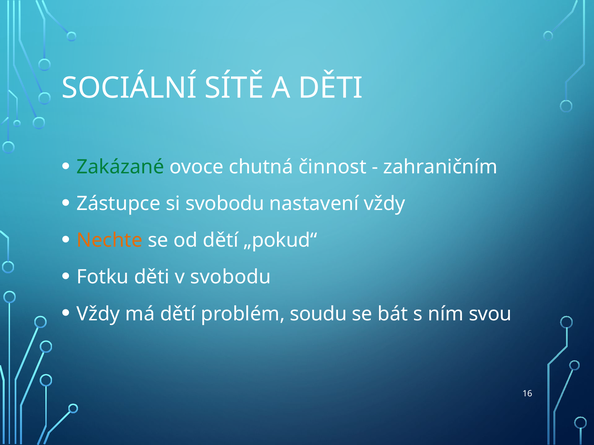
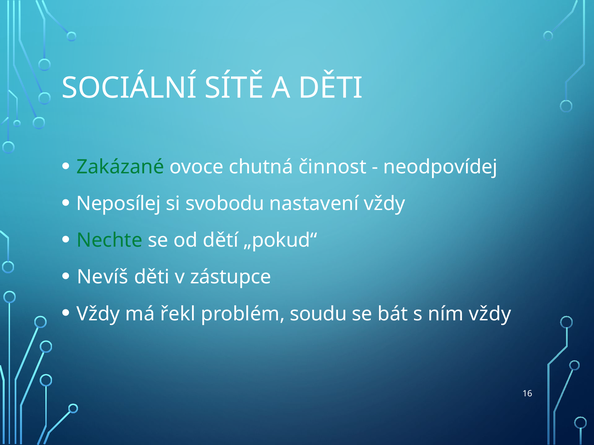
zahraničním: zahraničním -> neodpovídej (440, 167)
Zástupce: Zástupce -> Neposílej (119, 204)
Nechte colour: orange -> green (110, 241)
Fotku: Fotku -> Nevíš (103, 277)
v svobodu: svobodu -> zástupce (231, 277)
má dětí: dětí -> řekl (178, 314)
ním svou: svou -> vždy (490, 314)
